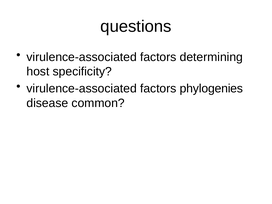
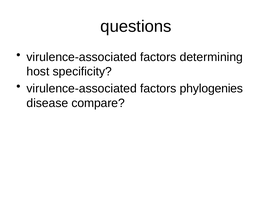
common: common -> compare (98, 103)
